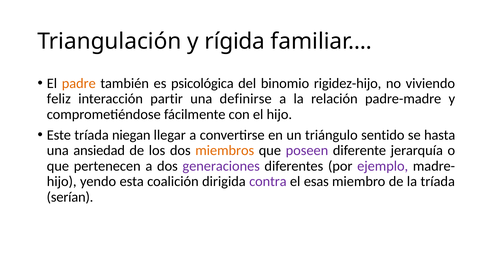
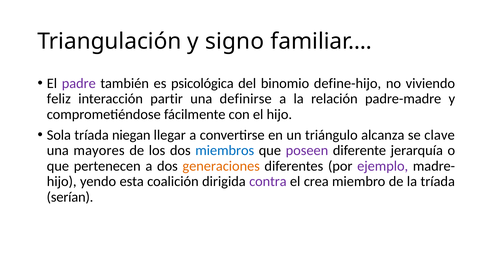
rígida: rígida -> signo (235, 41)
padre colour: orange -> purple (79, 83)
rigidez-hijo: rigidez-hijo -> define-hijo (347, 83)
Este: Este -> Sola (59, 135)
sentido: sentido -> alcanza (383, 135)
hasta: hasta -> clave (440, 135)
ansiedad: ansiedad -> mayores (99, 151)
miembros colour: orange -> blue (225, 151)
generaciones colour: purple -> orange (221, 166)
esas: esas -> crea (316, 182)
